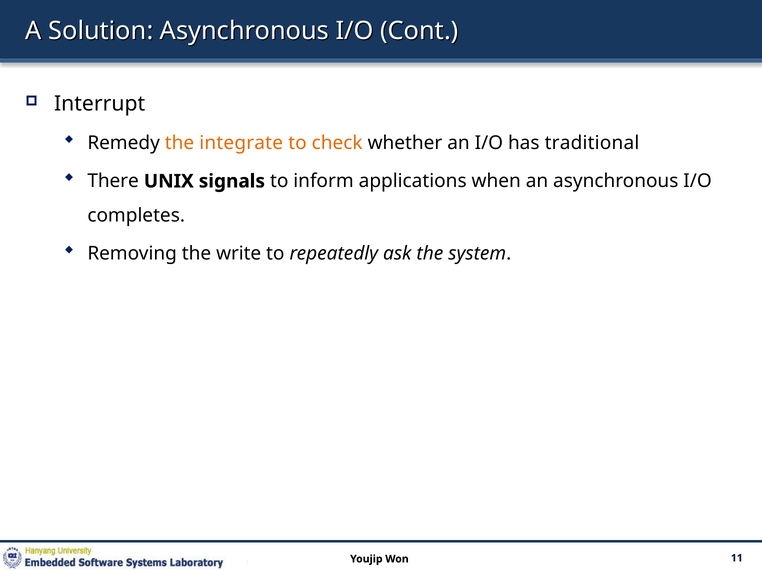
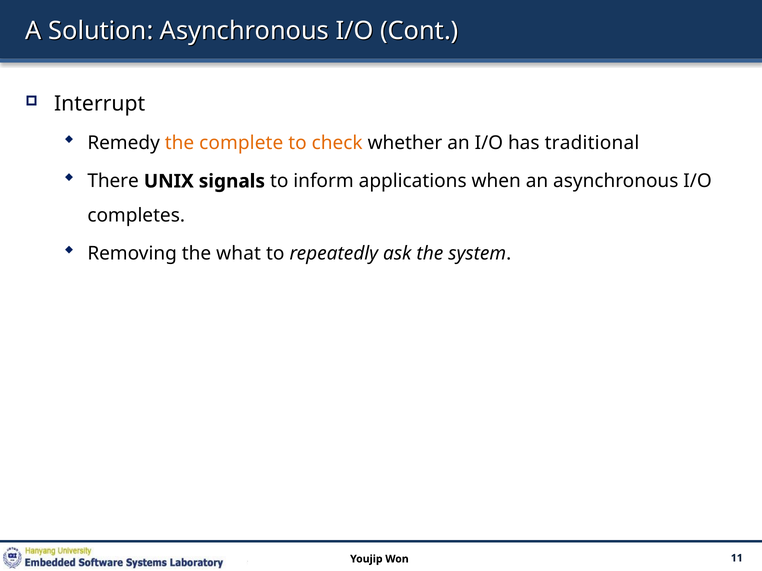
integrate: integrate -> complete (241, 143)
write: write -> what (239, 254)
